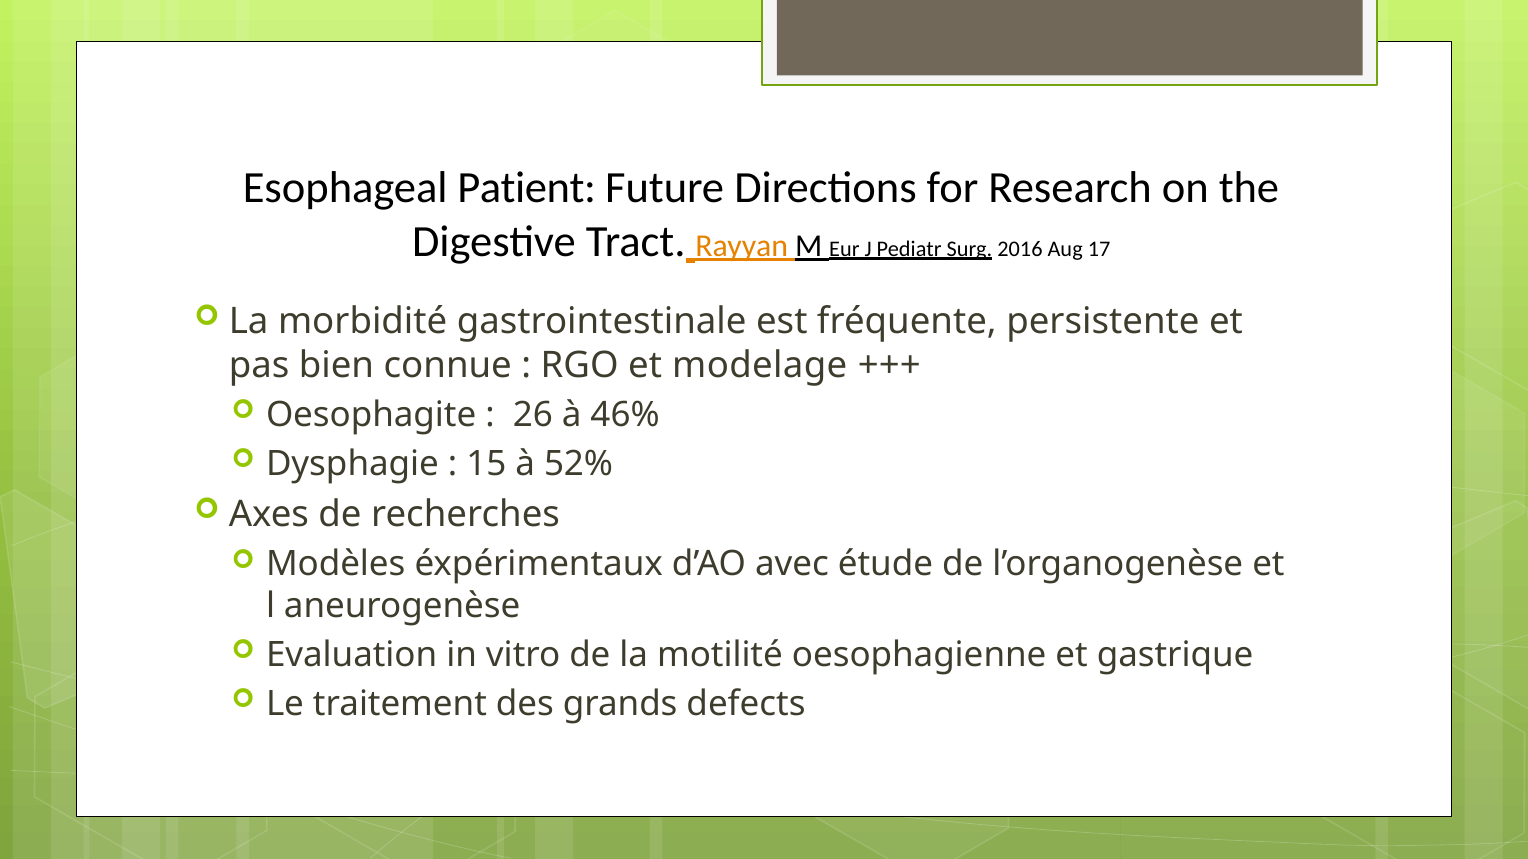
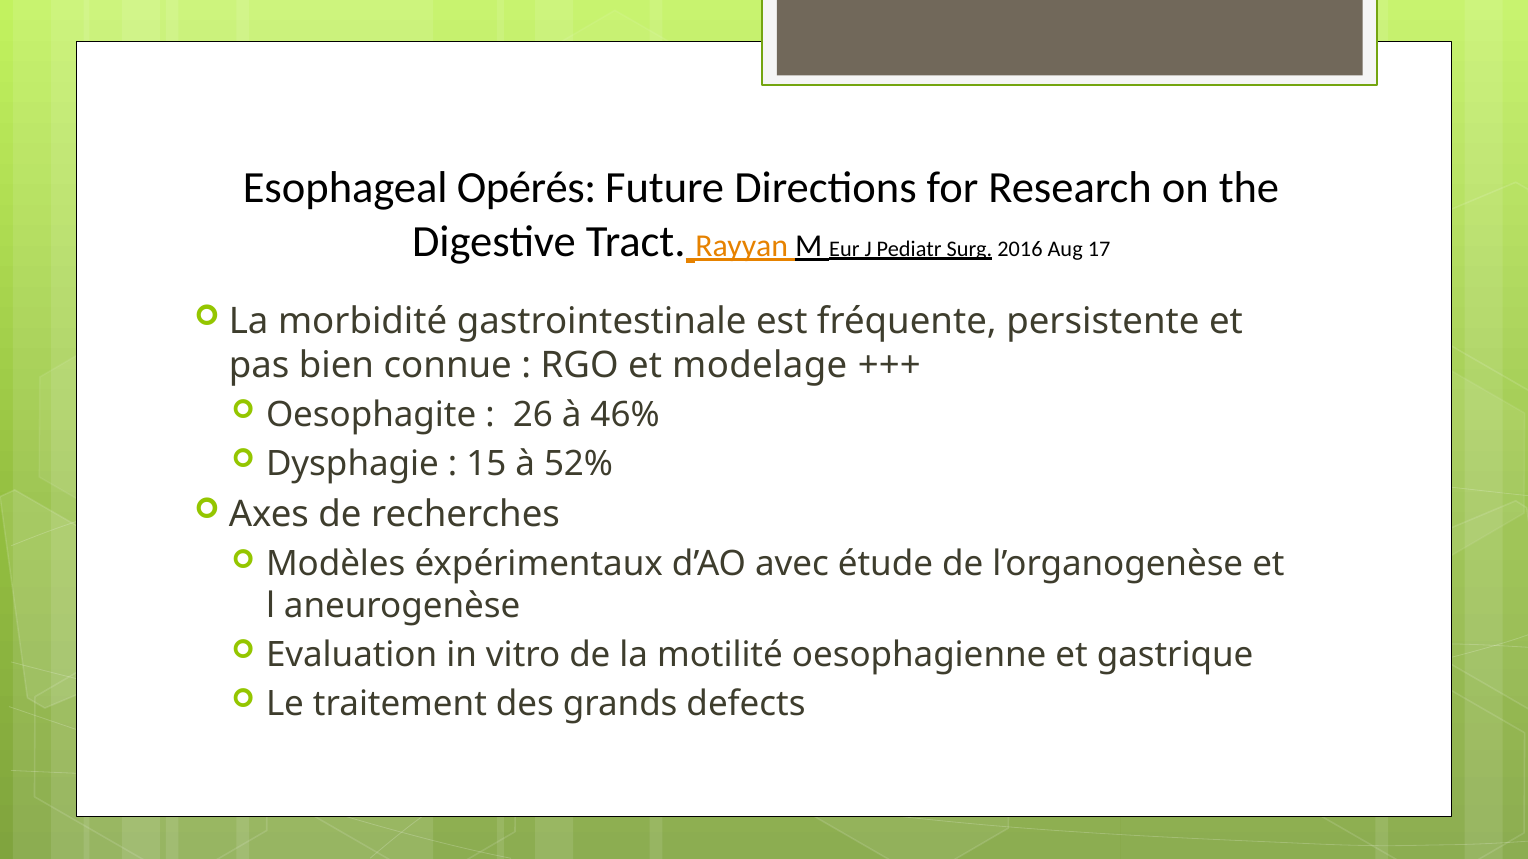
Patient: Patient -> Opérés (527, 188)
